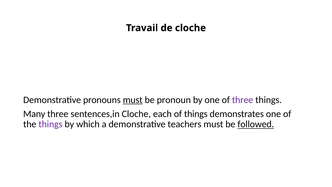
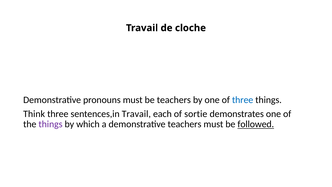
must underline: present -> none (133, 100)
be pronoun: pronoun -> teachers (174, 100)
three colour: purple -> blue (243, 100)
Many: Many -> Think (34, 114)
sentences,in Cloche: Cloche -> Travail (136, 114)
of things: things -> sortie (196, 114)
